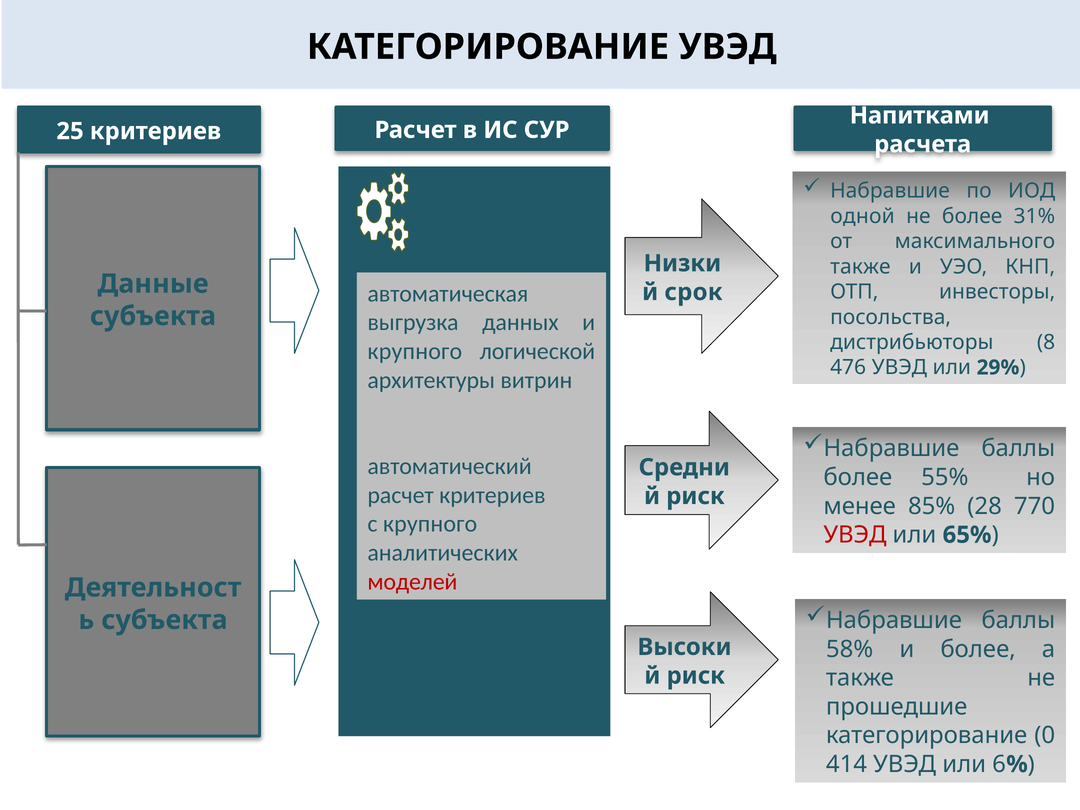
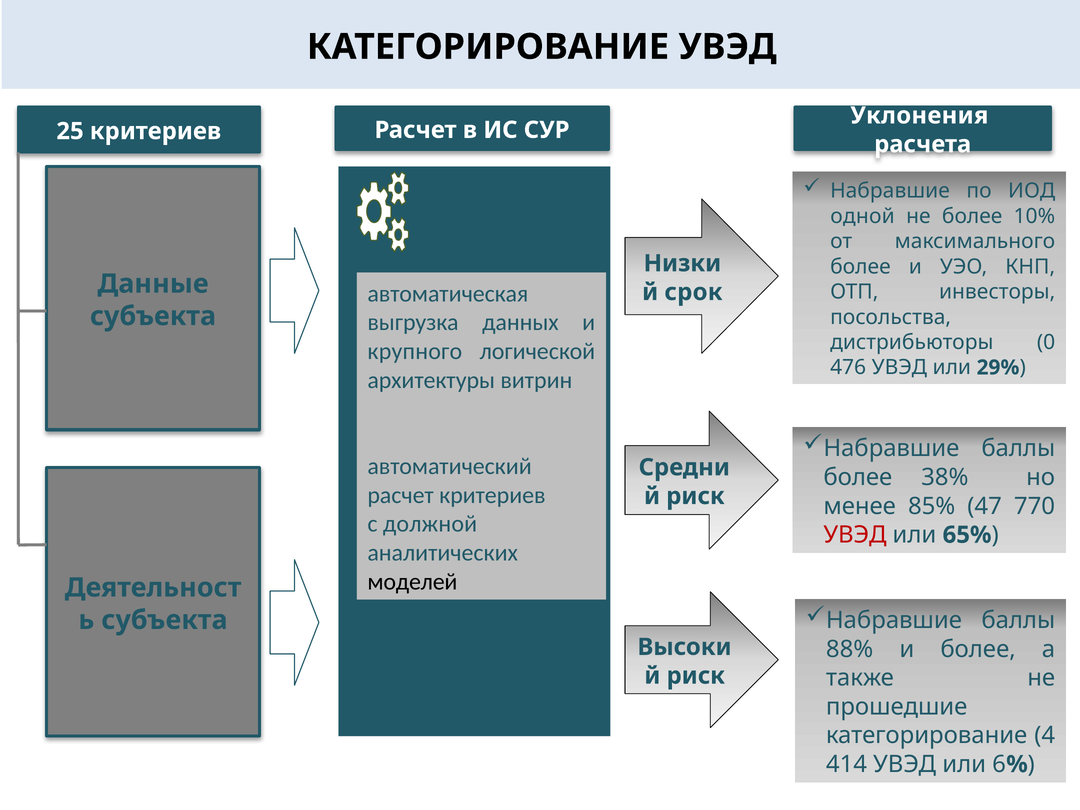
Напитками: Напитками -> Уклонения (919, 116)
31%: 31% -> 10% (1034, 216)
также: также -> более (860, 267)
8: 8 -> 0 (1046, 342)
55%: 55% -> 38% (945, 477)
28: 28 -> 47 (985, 506)
с крупного: крупного -> должной (430, 524)
моделей colour: red -> black (412, 582)
58%: 58% -> 88% (850, 649)
0: 0 -> 4 (1045, 736)
